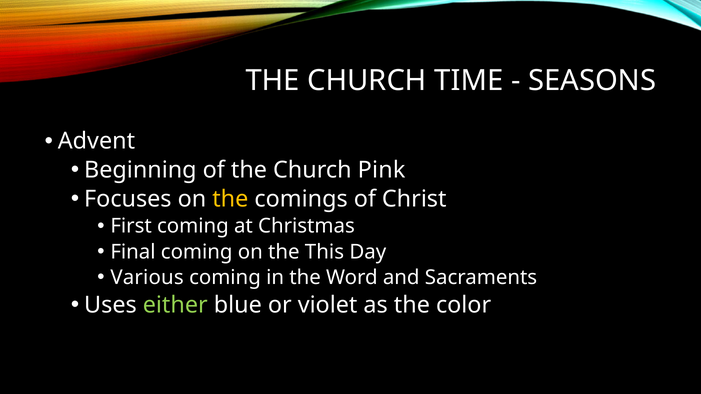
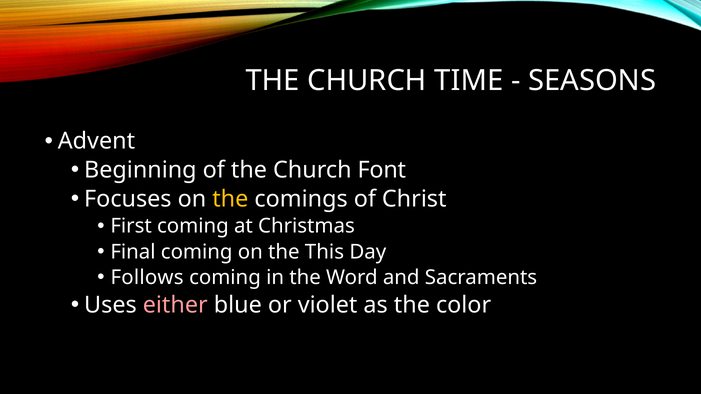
Pink: Pink -> Font (382, 170)
Various: Various -> Follows (147, 278)
either colour: light green -> pink (175, 305)
